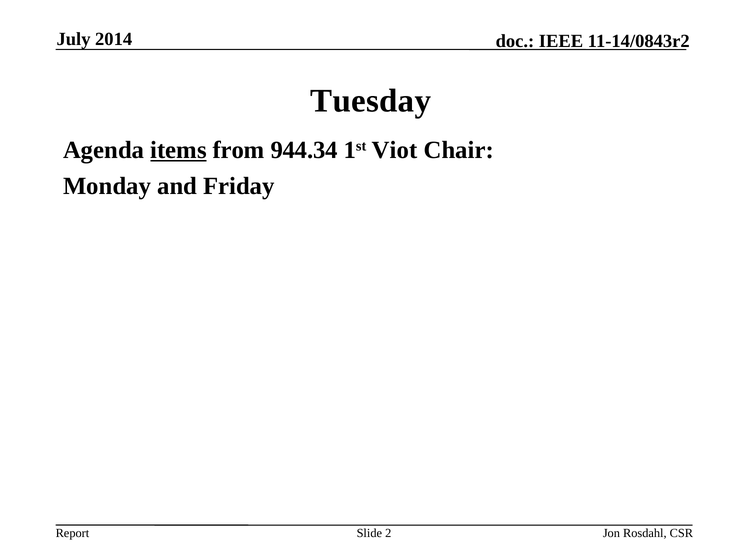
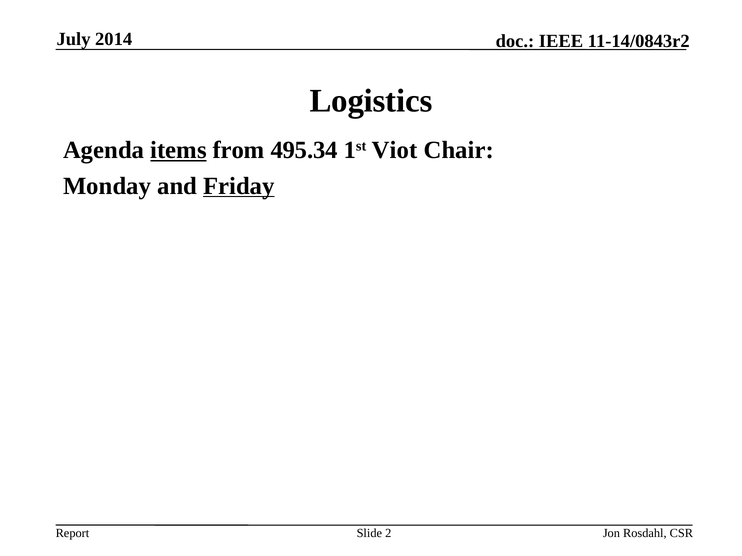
Tuesday: Tuesday -> Logistics (371, 101)
944.34: 944.34 -> 495.34 (304, 150)
Friday underline: none -> present (239, 186)
